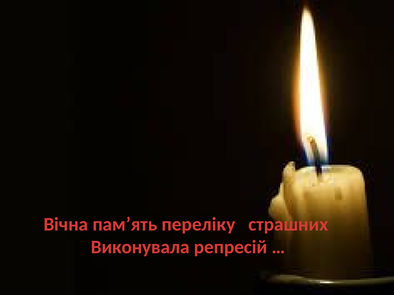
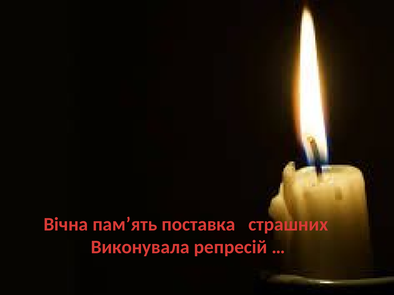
переліку: переліку -> поставка (199, 225)
